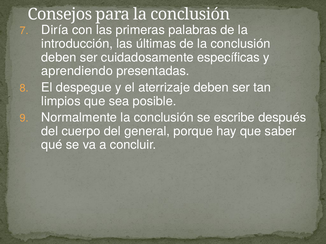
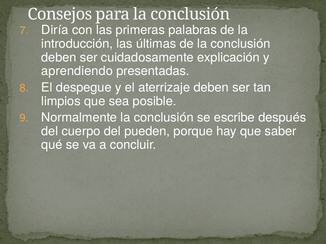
específicas: específicas -> explicación (228, 57)
general: general -> pueden (147, 131)
